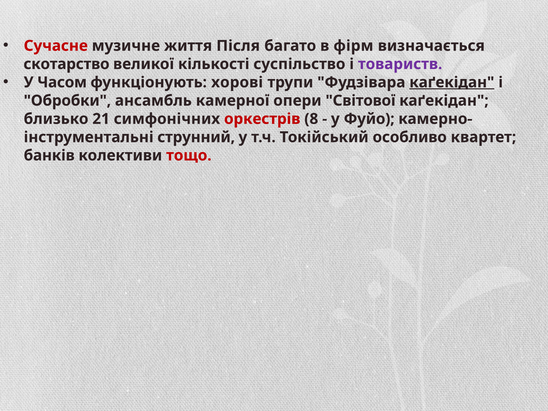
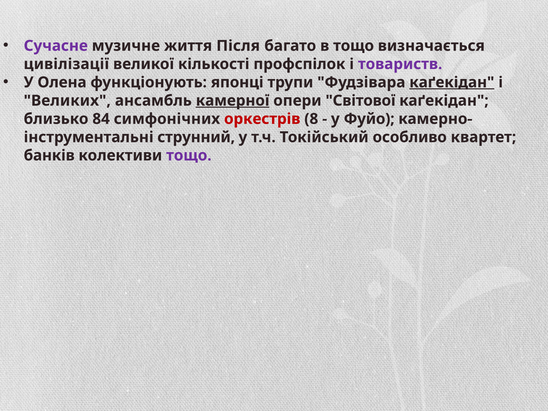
Сучасне colour: red -> purple (56, 46)
в фірм: фірм -> тощо (354, 46)
скотарство: скотарство -> цивілізації (66, 64)
суспільство: суспільство -> профспілок (299, 64)
Часом: Часом -> Олена (62, 82)
хорові: хорові -> японці (237, 82)
Обробки: Обробки -> Великих (67, 101)
камерної underline: none -> present (233, 101)
21: 21 -> 84 (101, 119)
тощо colour: red -> purple (189, 155)
